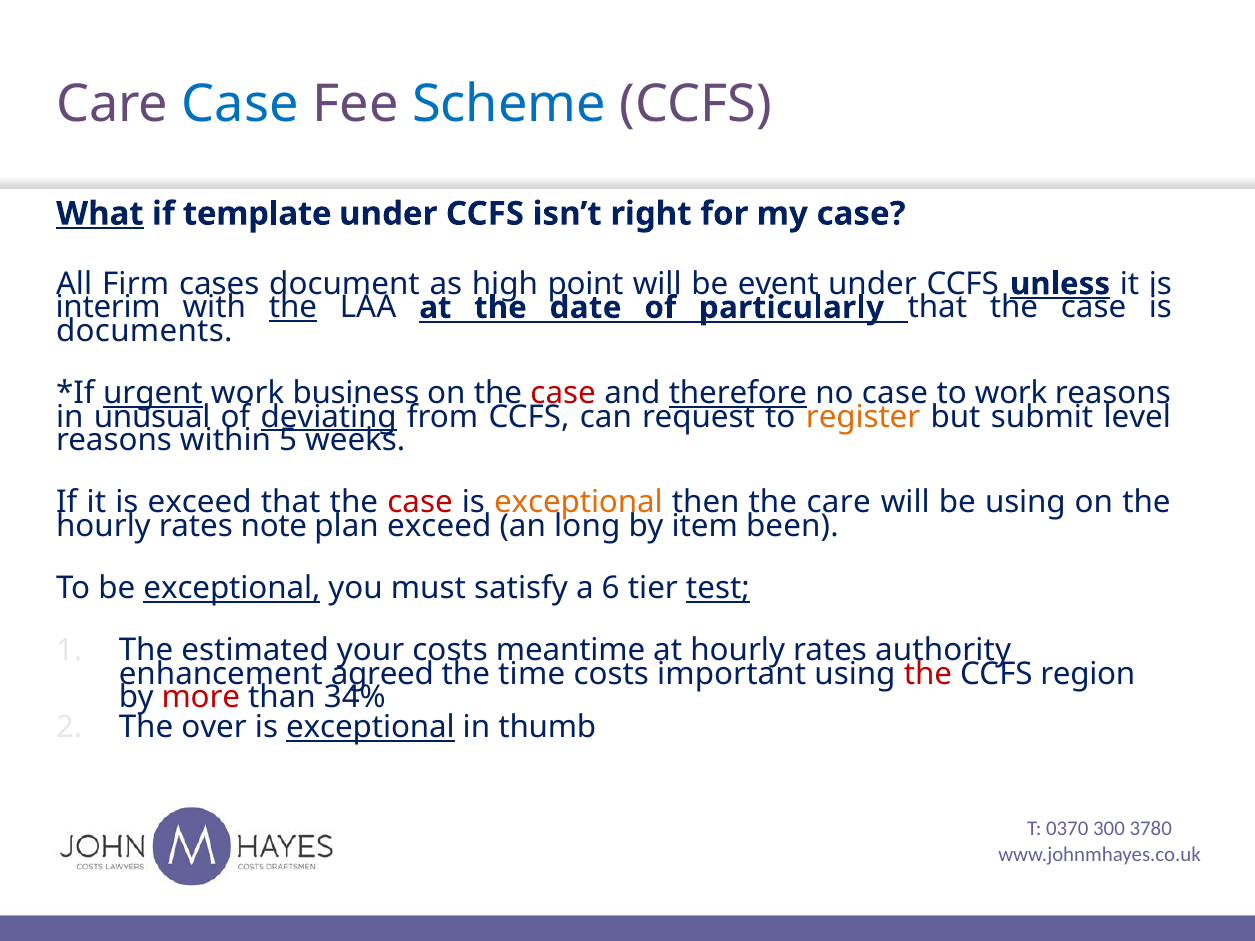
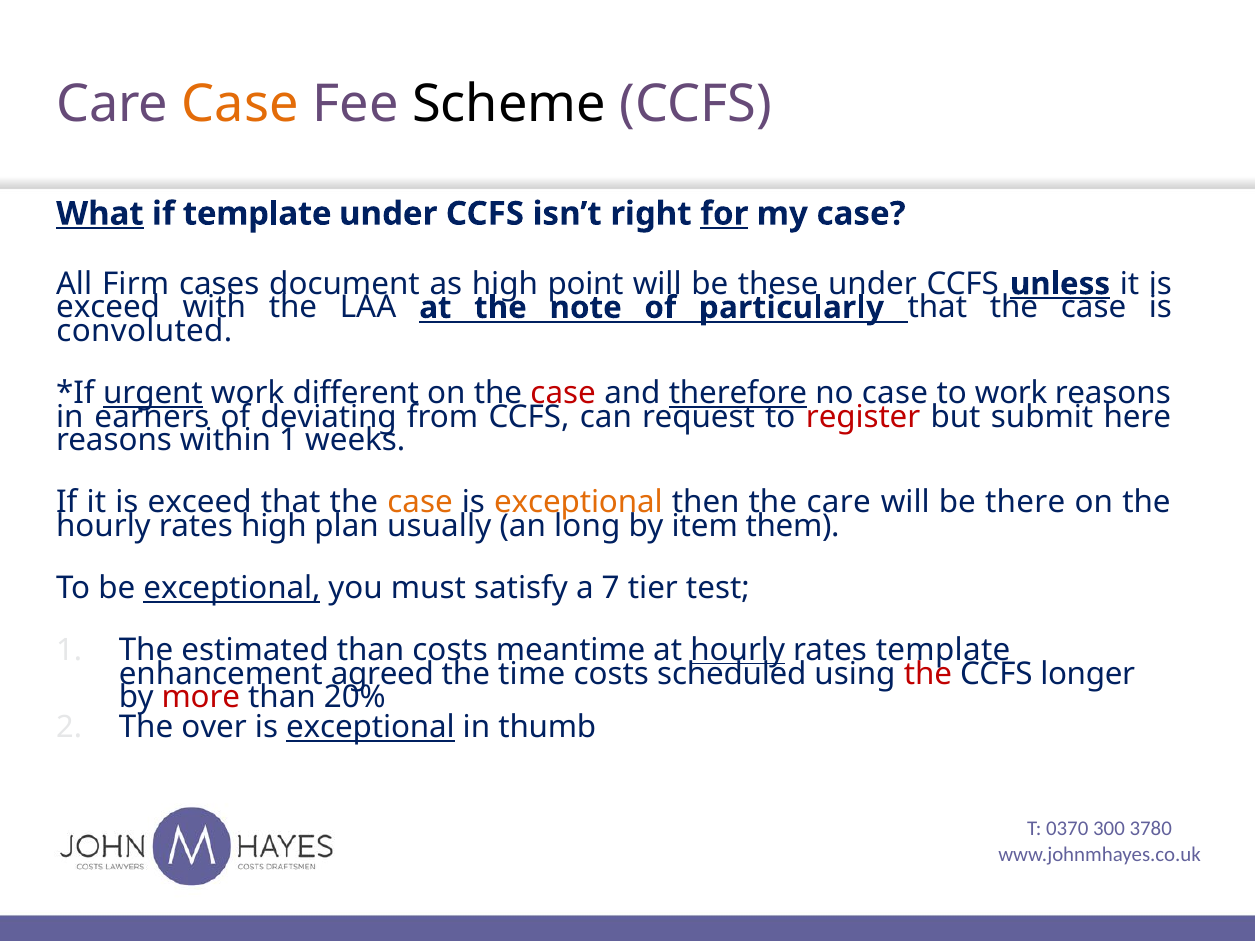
Case colour: blue -> orange (240, 104)
Scheme colour: blue -> black (509, 104)
for underline: none -> present (724, 214)
event: event -> these (778, 284)
interim: interim -> exceed (108, 308)
the underline: present -> none (293, 308)
date: date -> note (586, 308)
documents: documents -> convoluted (144, 331)
business: business -> different (356, 393)
unusual: unusual -> earners (152, 417)
deviating underline: present -> none (329, 417)
register colour: orange -> red (863, 417)
level: level -> here (1137, 417)
within 5: 5 -> 1 (288, 441)
case colour: red -> orange (420, 503)
be using: using -> there (1025, 503)
rates note: note -> high (274, 526)
plan exceed: exceed -> usually (439, 526)
been: been -> them (793, 526)
6: 6 -> 7 (611, 588)
test underline: present -> none (718, 588)
estimated your: your -> than (371, 650)
hourly underline: none -> present (738, 650)
rates authority: authority -> template (943, 650)
important: important -> scheduled (732, 674)
region: region -> longer (1088, 674)
34%: 34% -> 20% (355, 698)
